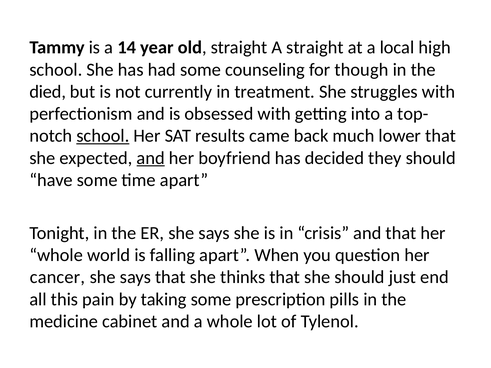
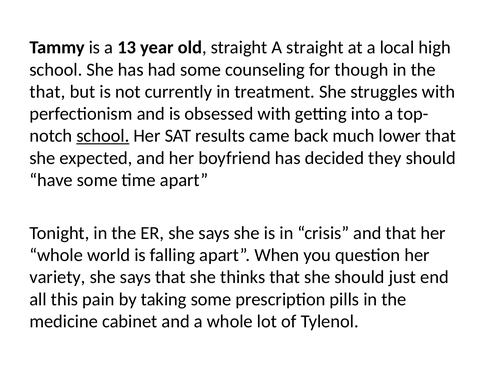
14: 14 -> 13 (127, 48)
died: died -> that (47, 92)
and underline: present -> none (151, 158)
cancer: cancer -> variety (57, 277)
